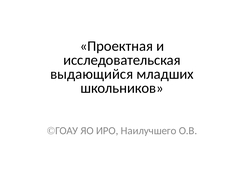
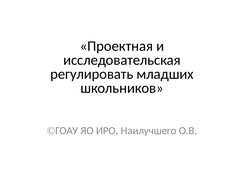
выдающийся: выдающийся -> регулировать (92, 74)
